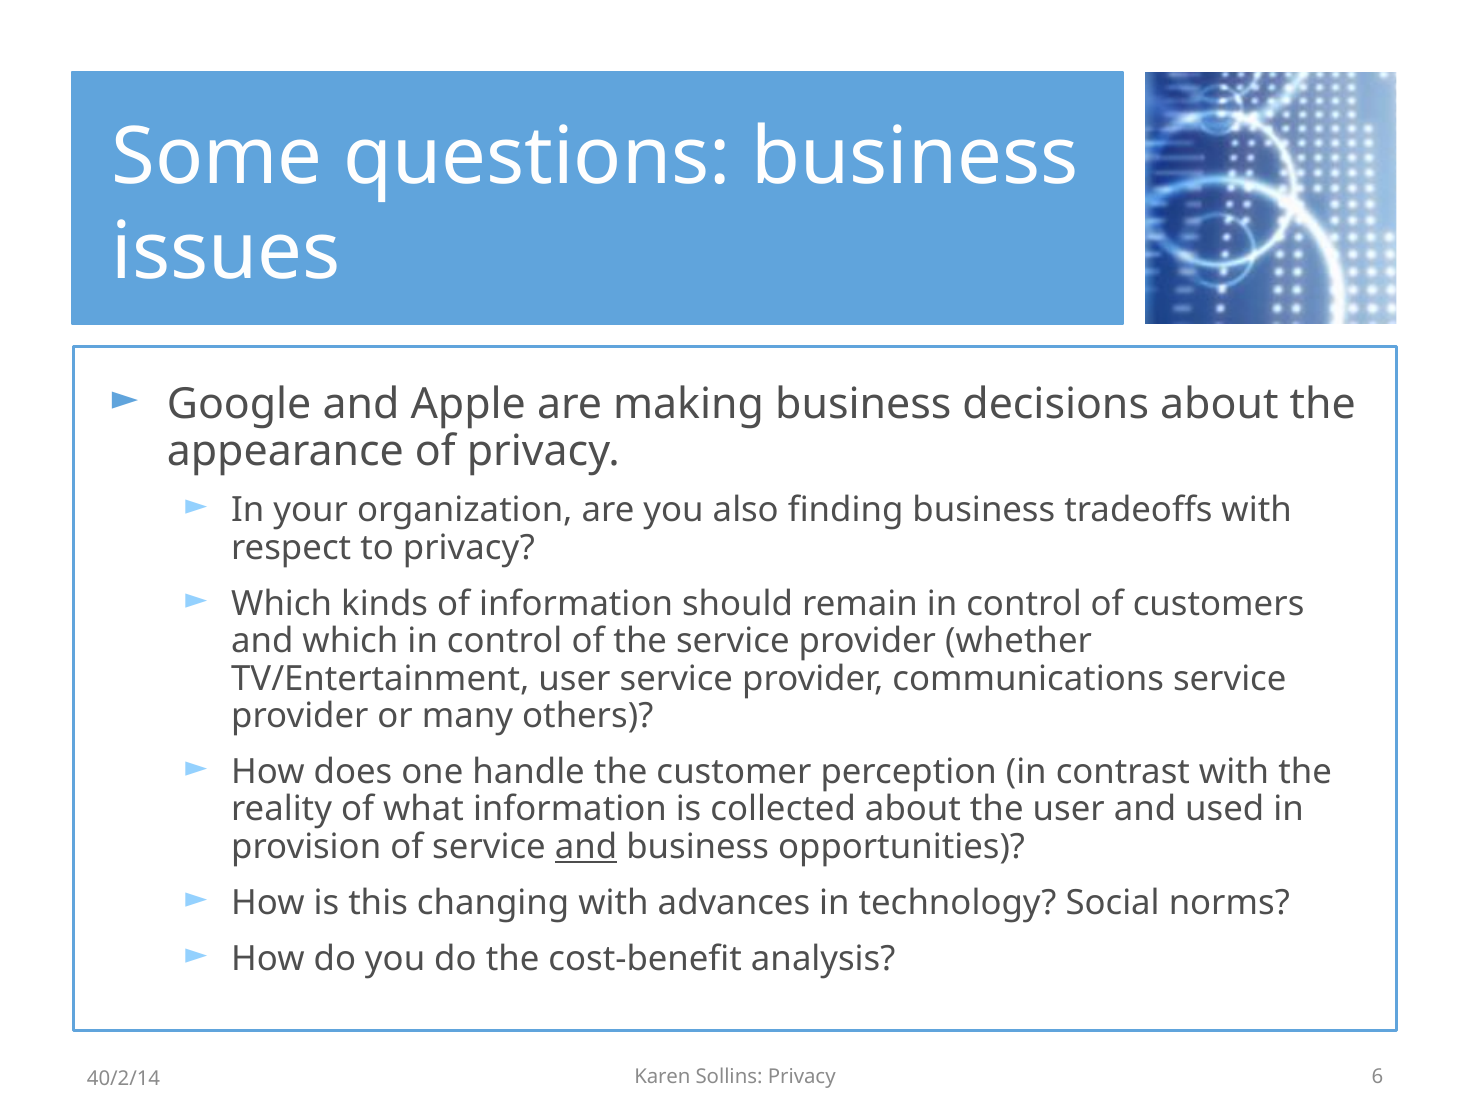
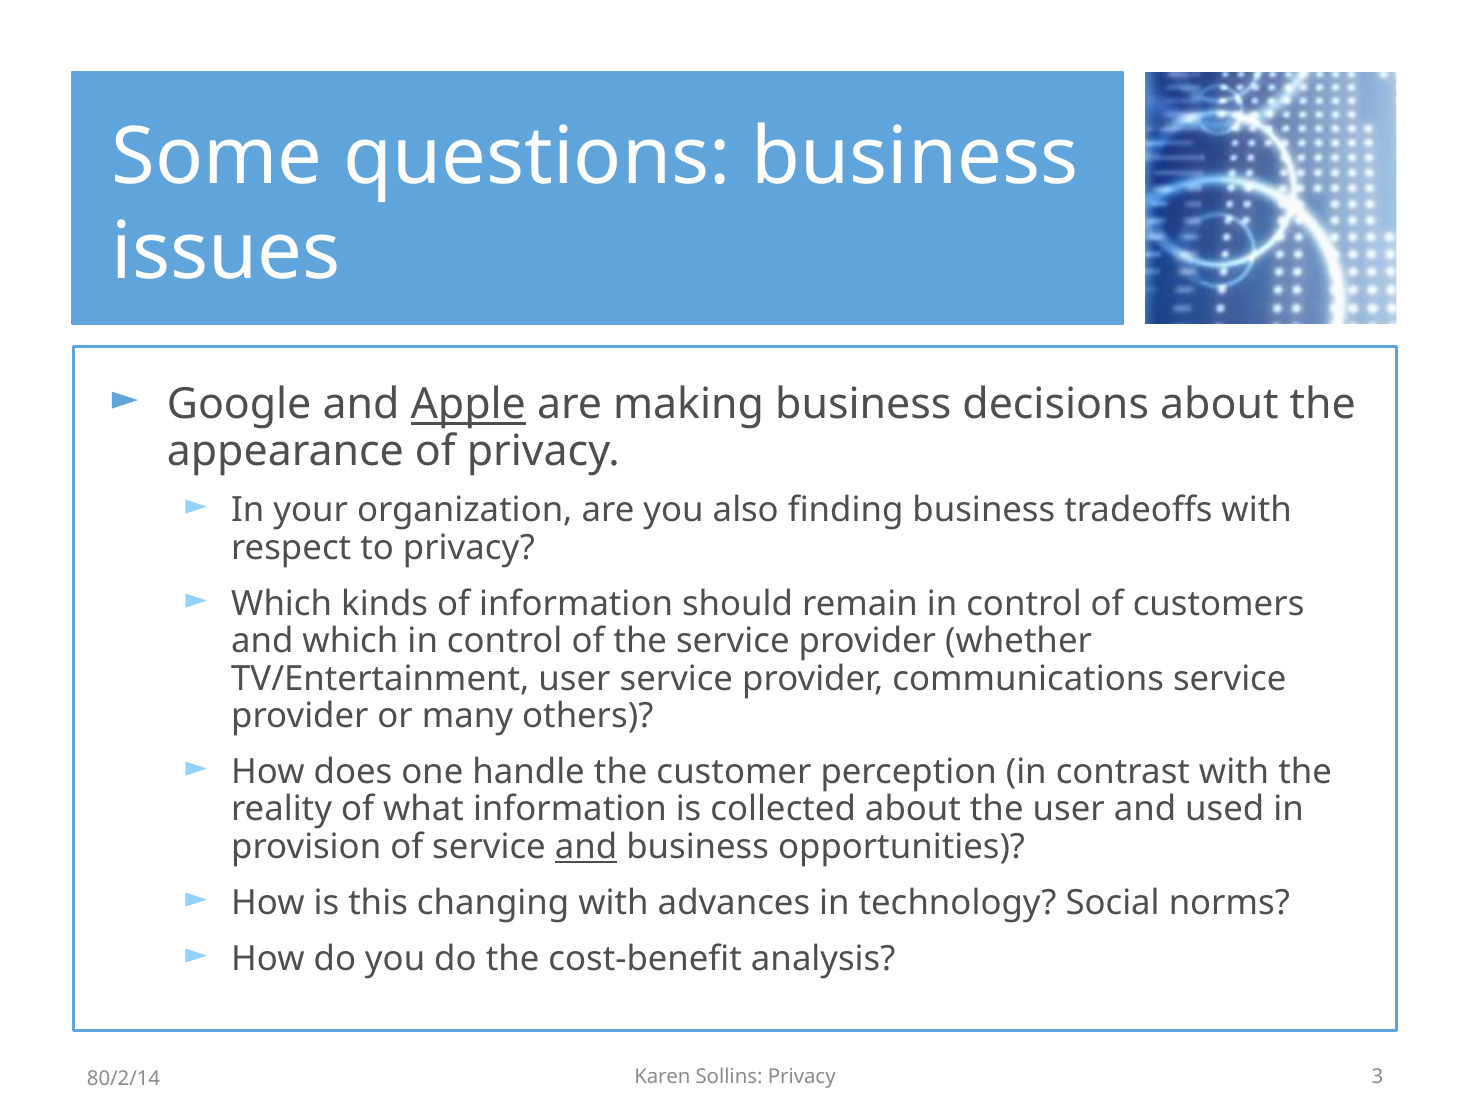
Apple underline: none -> present (468, 405)
6: 6 -> 3 (1377, 1076)
40/2/14: 40/2/14 -> 80/2/14 (124, 1078)
